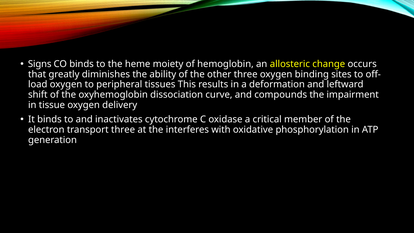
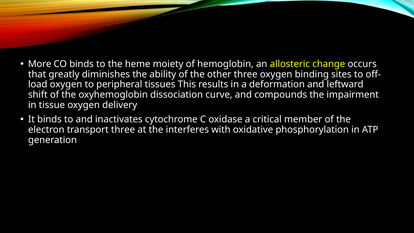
Signs: Signs -> More (40, 64)
